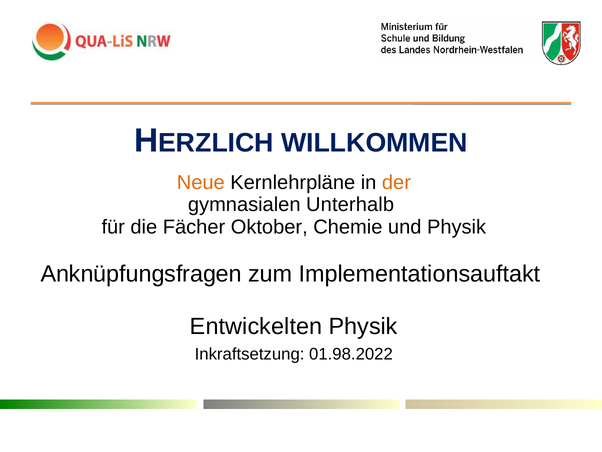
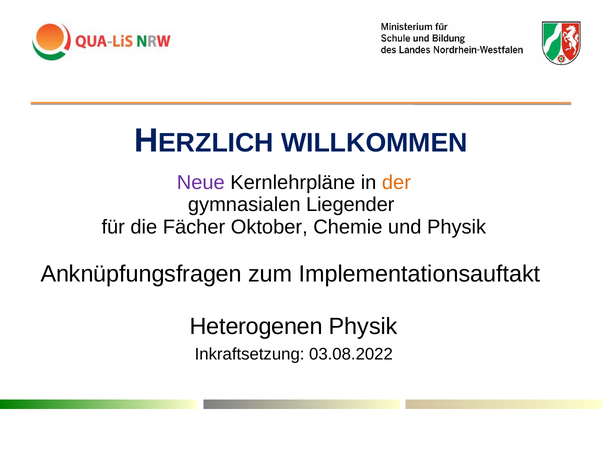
Neue colour: orange -> purple (201, 182)
Unterhalb: Unterhalb -> Liegender (350, 205)
Entwickelten: Entwickelten -> Heterogenen (256, 326)
01.98.2022: 01.98.2022 -> 03.08.2022 (351, 354)
